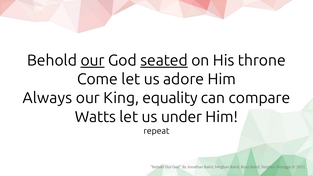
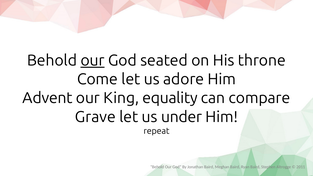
seated underline: present -> none (164, 61)
Always: Always -> Advent (47, 98)
Watts: Watts -> Grave (95, 117)
